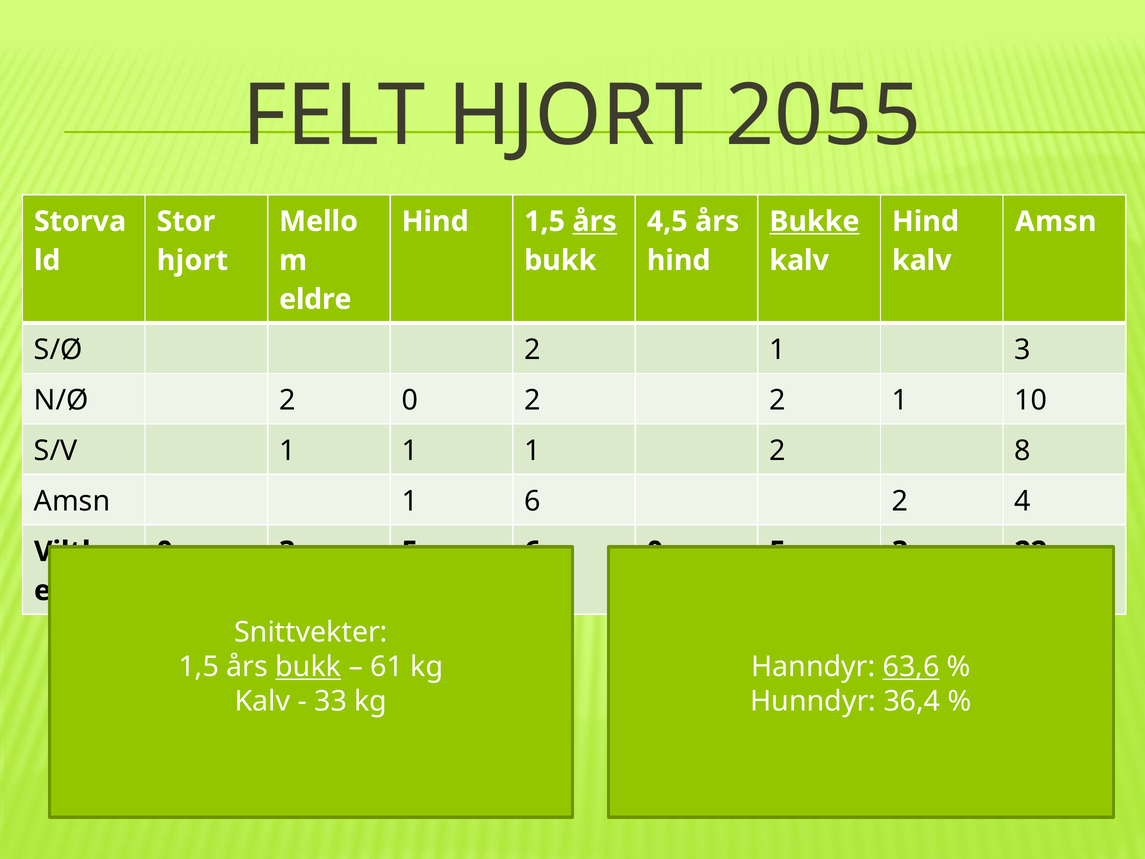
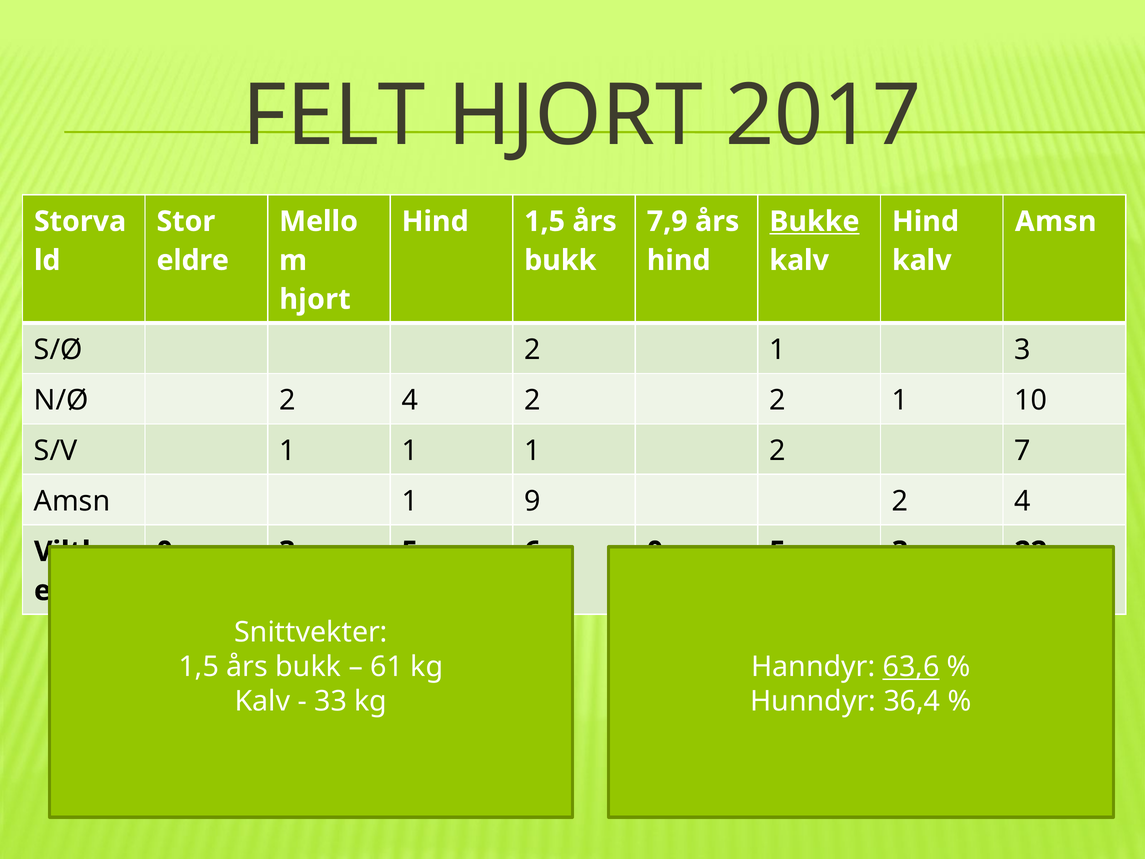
2055: 2055 -> 2017 (823, 116)
års underline: present -> none (595, 221)
4,5: 4,5 -> 7,9 (667, 221)
hjort: hjort -> eldre (193, 260)
eldre: eldre -> hjort (315, 299)
N/Ø 2 0: 0 -> 4 (410, 400)
8: 8 -> 7 (1023, 451)
1 6: 6 -> 9 (532, 501)
bukk underline: present -> none (308, 667)
